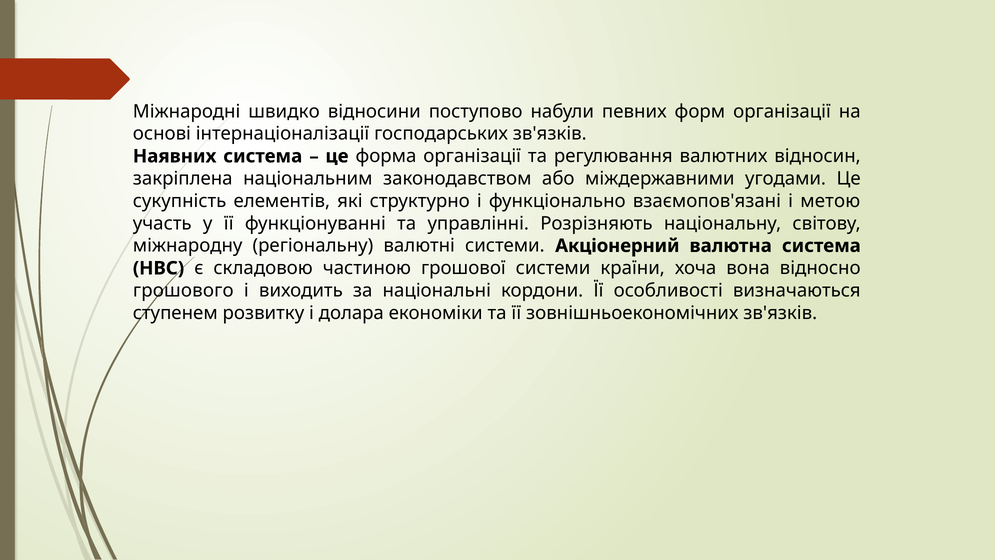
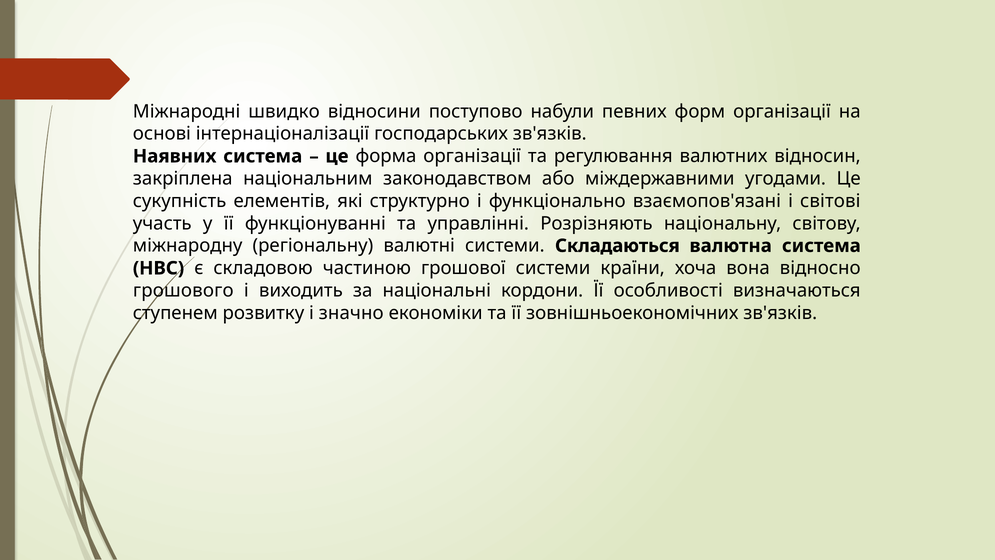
метою: метою -> світові (830, 201)
Акціонерний: Акціонерний -> Складаються (617, 246)
долара: долара -> значно (351, 313)
